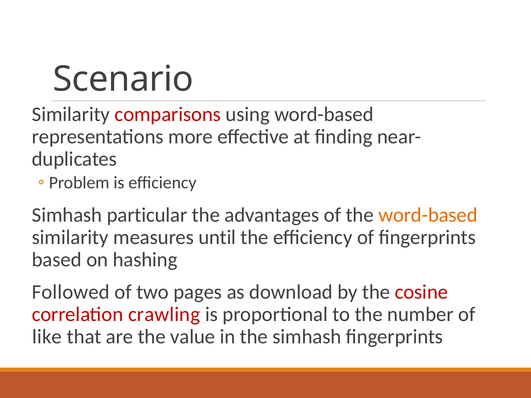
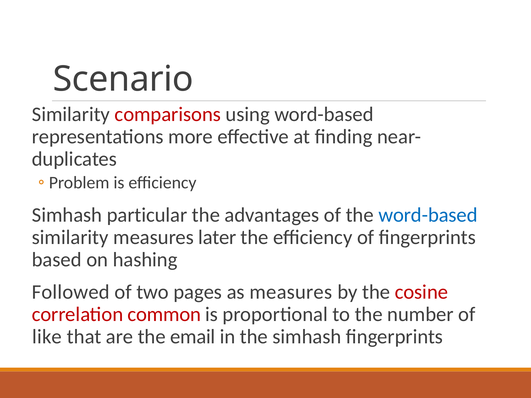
word-based colour: orange -> blue (428, 215)
until: until -> later (217, 237)
as download: download -> measures (291, 292)
crawling: crawling -> common (164, 315)
value: value -> email (193, 337)
